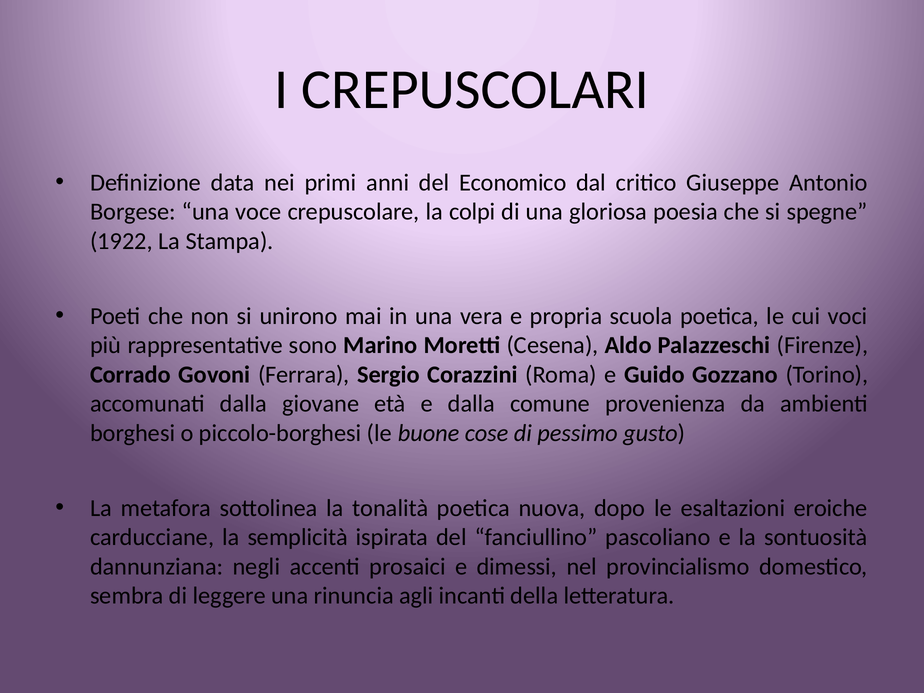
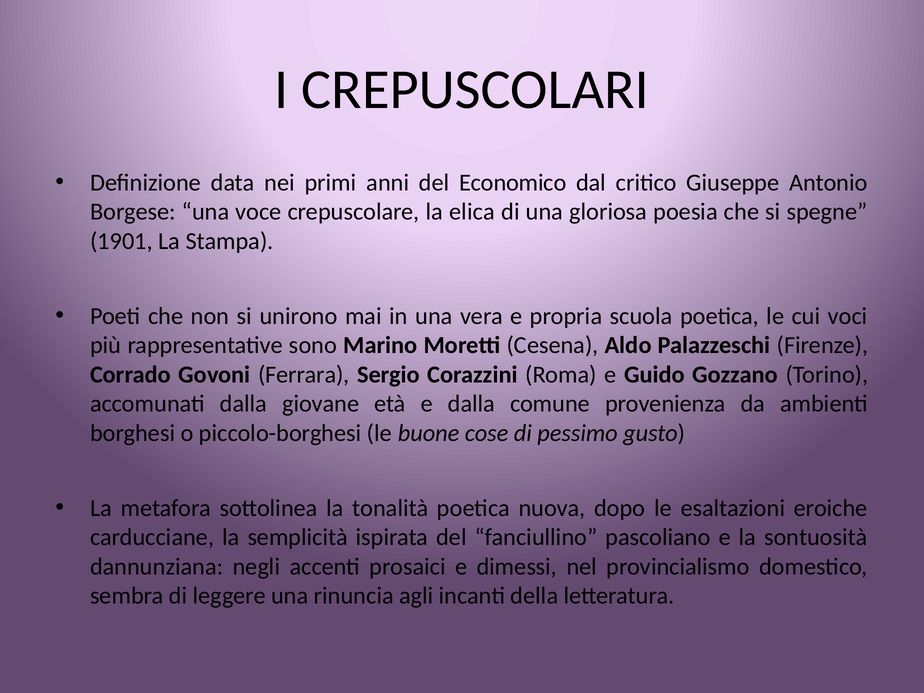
colpi: colpi -> elica (472, 212)
1922: 1922 -> 1901 (121, 241)
